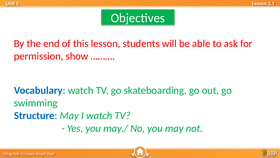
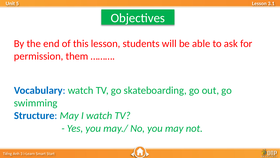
show: show -> them (77, 56)
